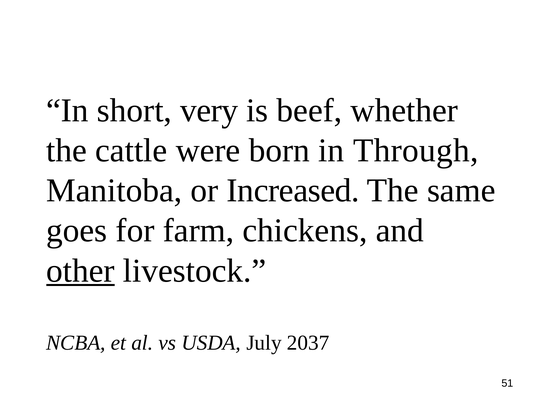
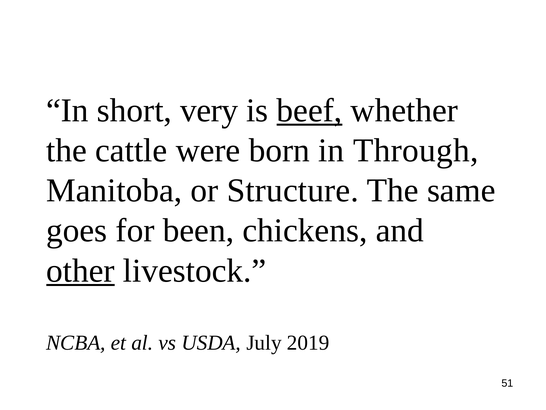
beef underline: none -> present (309, 110)
Increased: Increased -> Structure (293, 190)
farm: farm -> been (198, 230)
2037: 2037 -> 2019 (308, 342)
